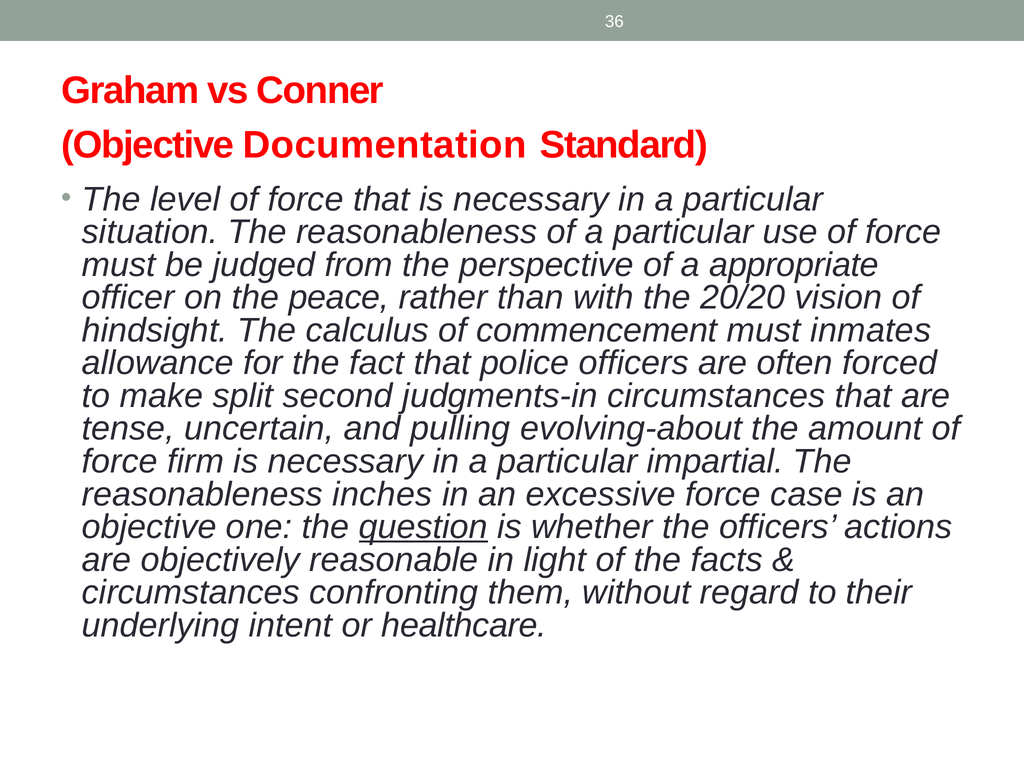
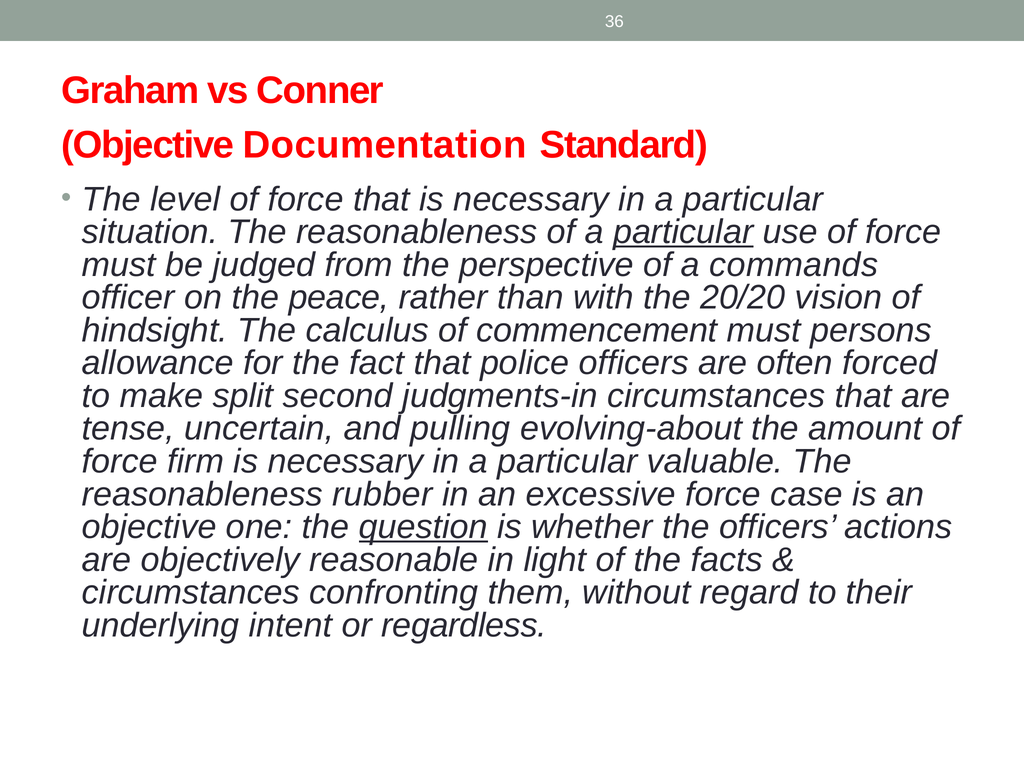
particular underline: none -> present (683, 232)
appropriate: appropriate -> commands (794, 265)
inmates: inmates -> persons (871, 330)
impartial: impartial -> valuable (715, 461)
inches: inches -> rubber (382, 494)
healthcare: healthcare -> regardless (464, 625)
